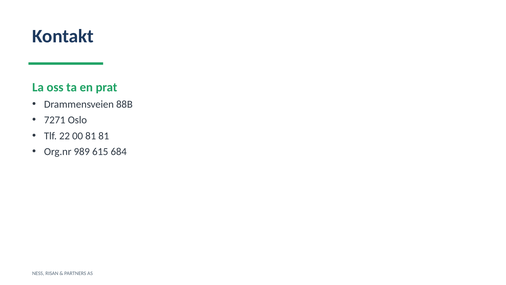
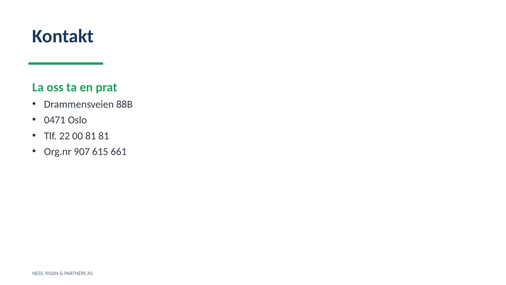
7271: 7271 -> 0471 (55, 120)
989: 989 -> 907 (82, 152)
684: 684 -> 661 (119, 152)
